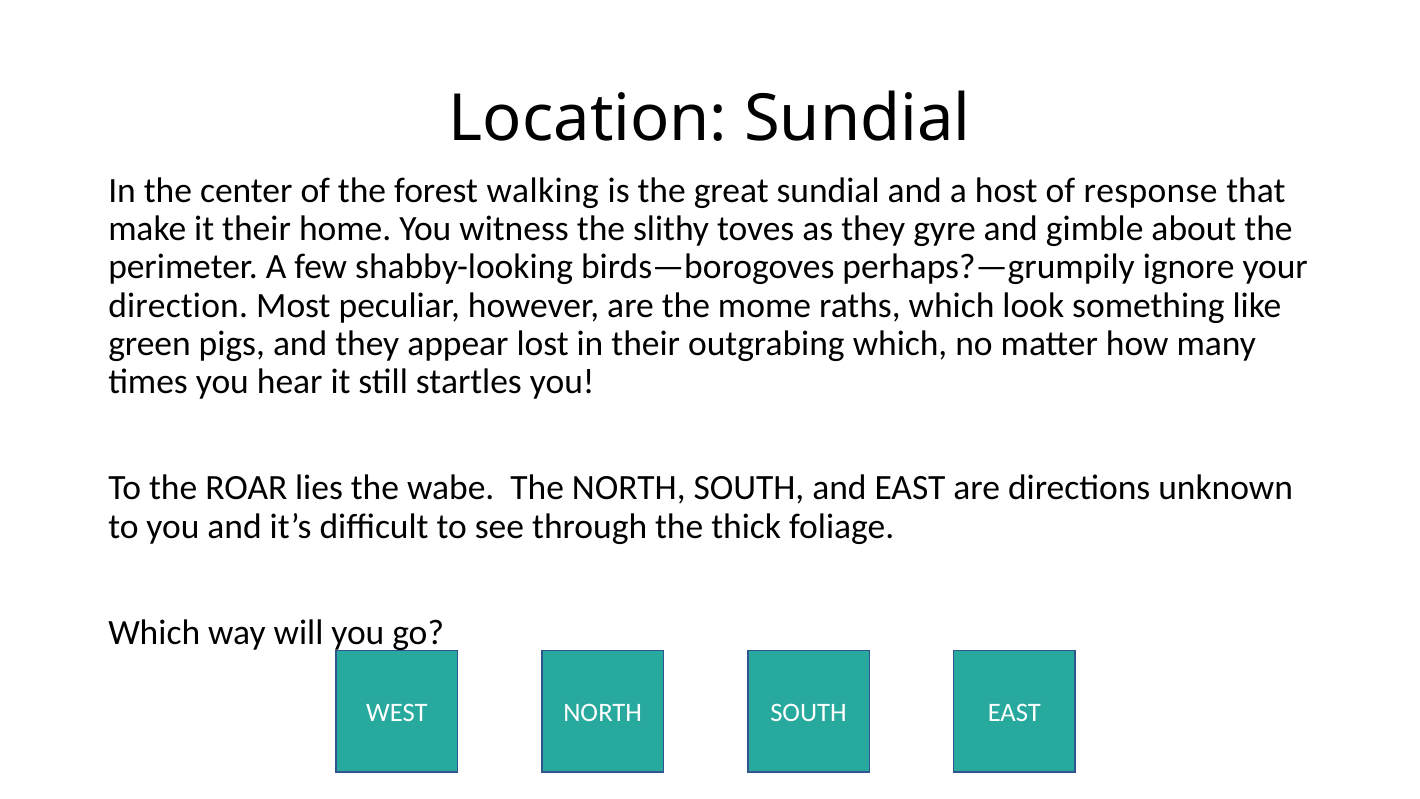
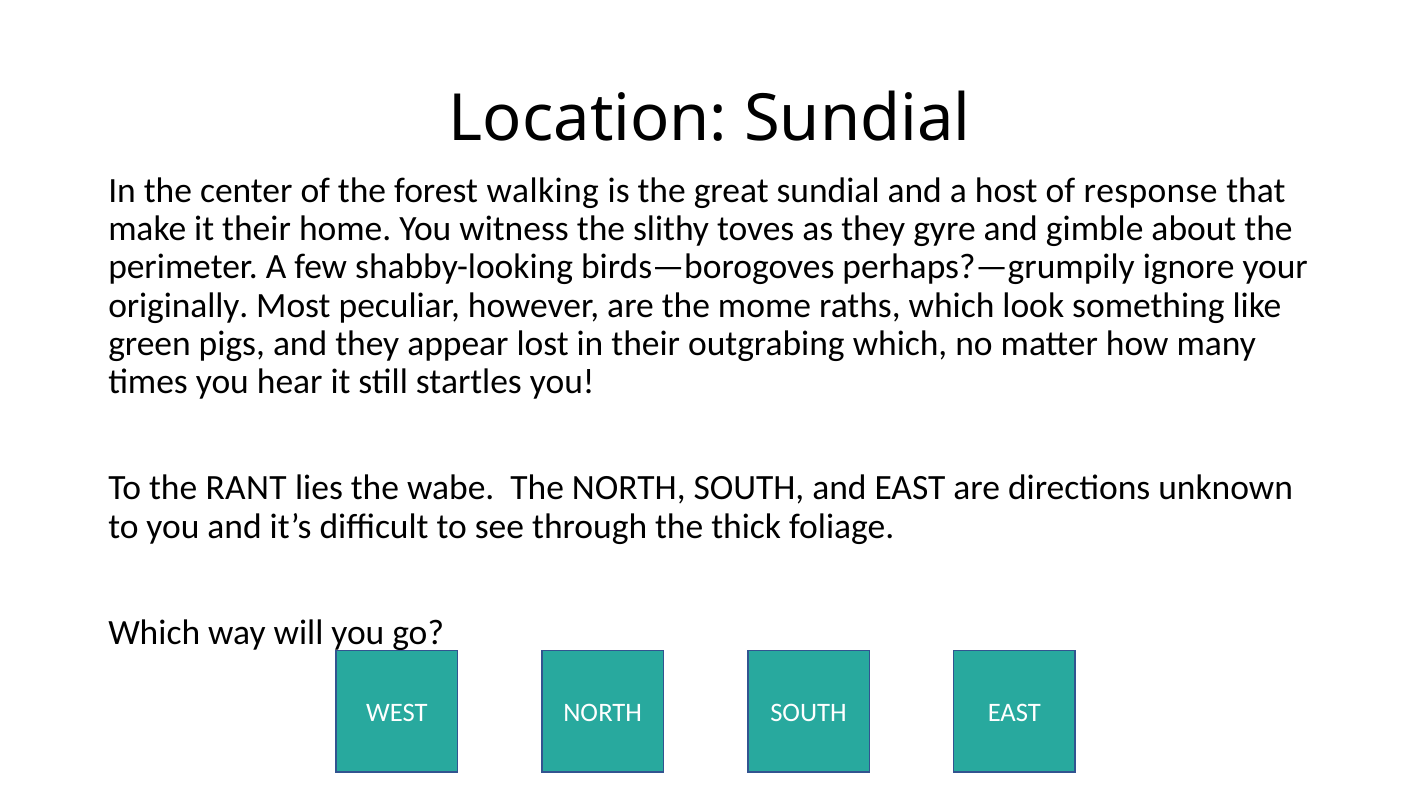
direction: direction -> originally (178, 305)
ROAR: ROAR -> RANT (246, 488)
